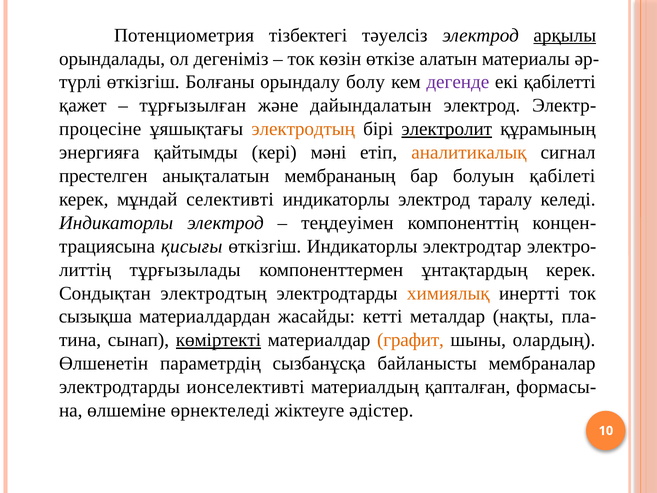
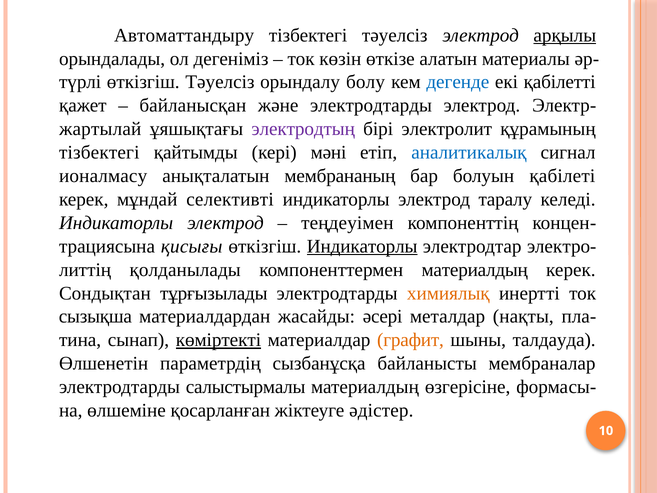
Потенциометрия: Потенциометрия -> Автоматтандыру (184, 35)
өткізгіш Болғаны: Болғаны -> Тәуелсіз (220, 82)
дегенде colour: purple -> blue (458, 82)
тұрғызылған: тұрғызылған -> байланысқан (193, 106)
және дайындалатын: дайындалатын -> электродтарды (371, 106)
процесіне: процесіне -> жартылай (100, 129)
электродтың colour: orange -> purple (303, 129)
электролит underline: present -> none (447, 129)
энергияға: энергияға -> тізбектегі (99, 152)
аналитикалық colour: orange -> blue (469, 152)
престелген: престелген -> ионалмасу (103, 176)
Индикаторлы underline: none -> present (362, 246)
тұрғызылады: тұрғызылады -> қолданылады (185, 270)
компоненттермен ұнтақтардың: ұнтақтардың -> материалдың (475, 270)
Сондықтан электродтың: электродтың -> тұрғызылады (214, 293)
кетті: кетті -> әсері (383, 316)
олардың: олардың -> талдауда (554, 340)
ионселективті: ионселективті -> салыстырмалы (246, 387)
қапталған: қапталған -> өзгерісіне (468, 387)
өрнектеледі: өрнектеледі -> қосарланған (220, 410)
